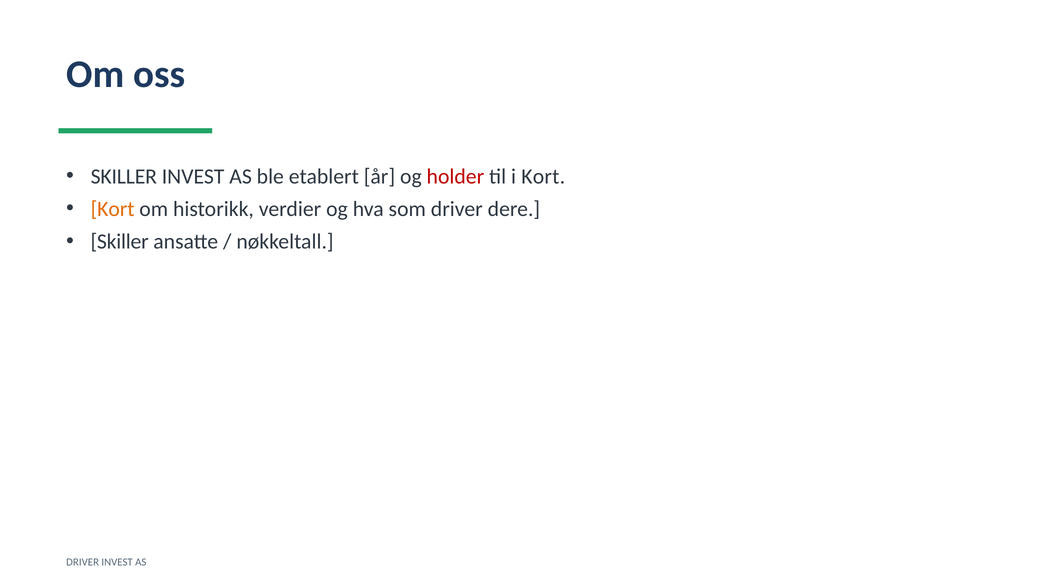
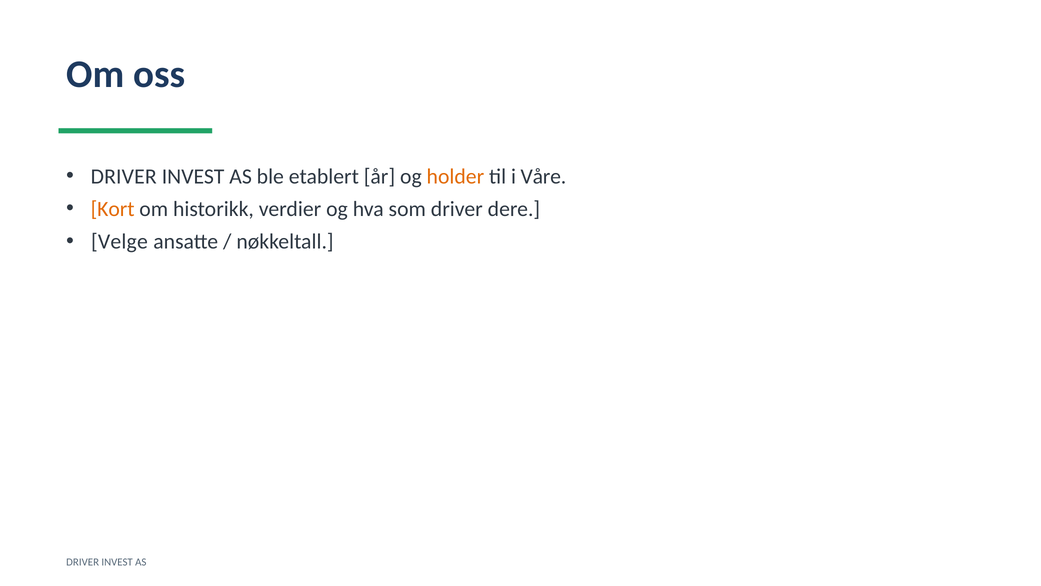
SKILLER: SKILLER -> DRIVER (124, 176)
holder colour: red -> orange (455, 176)
i Kort: Kort -> Våre (543, 176)
Skiller: Skiller -> Velge (119, 241)
